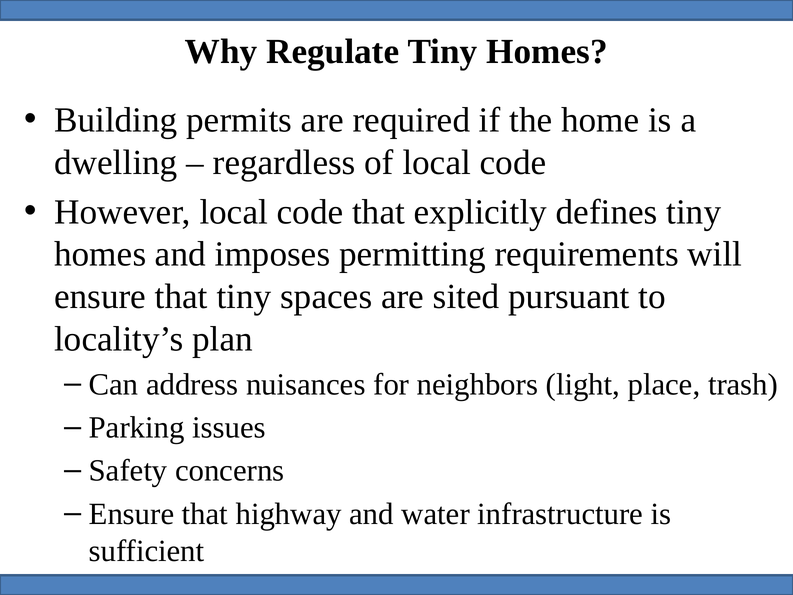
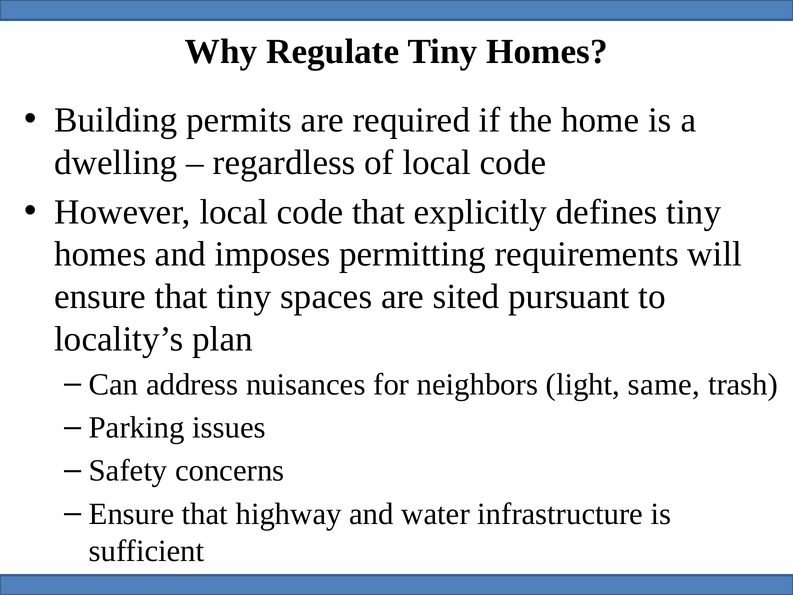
place: place -> same (664, 384)
